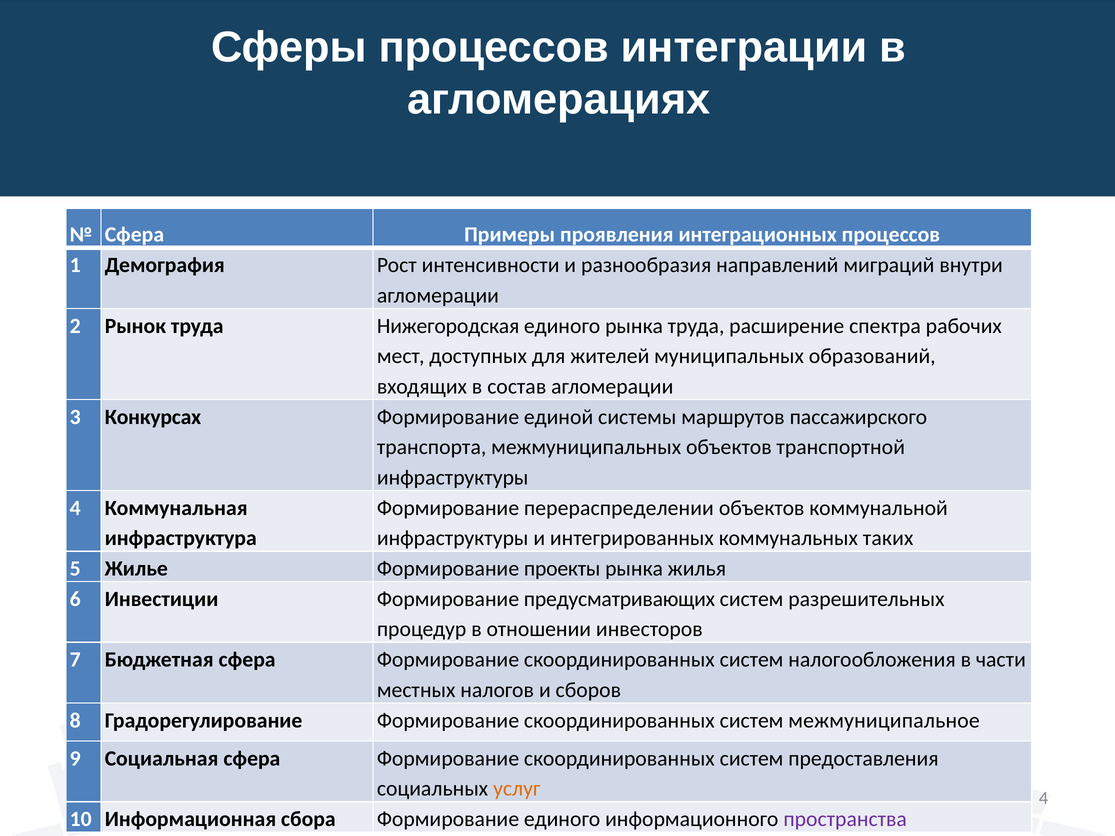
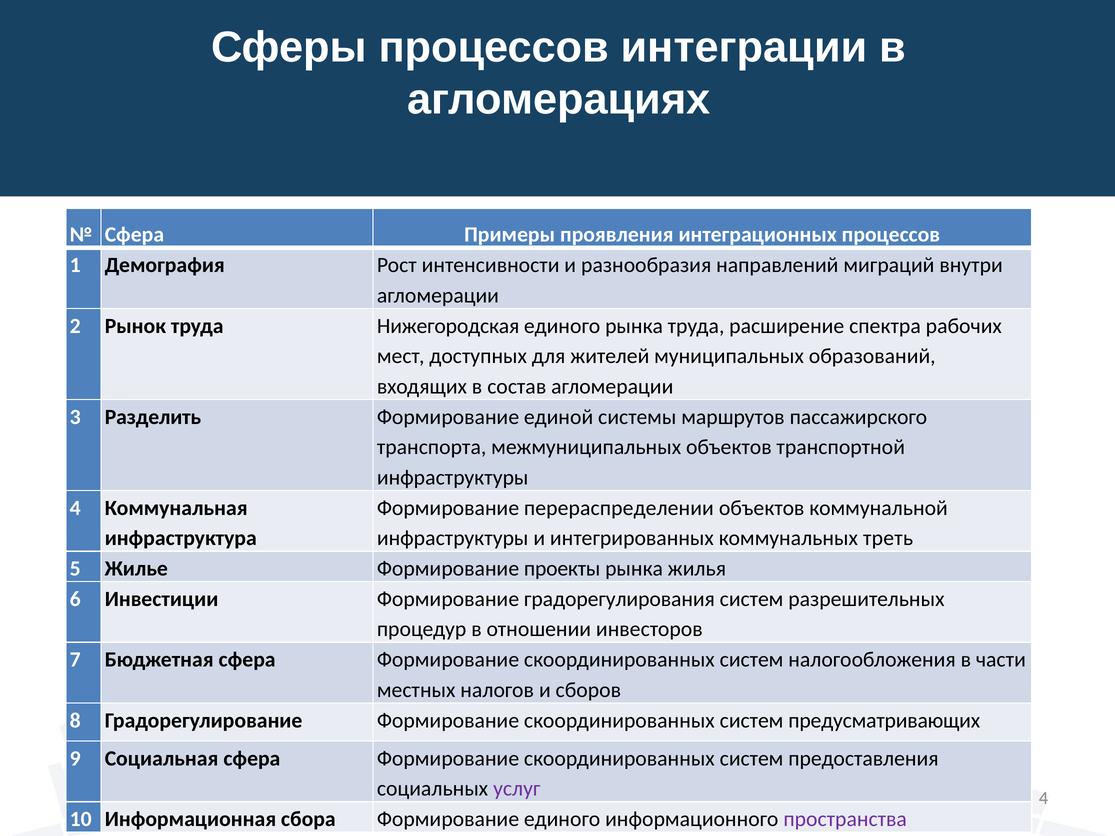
Конкурсах: Конкурсах -> Разделить (153, 417)
таких: таких -> треть (888, 538)
предусматривающих: предусматривающих -> градорегулирования (619, 599)
межмуниципальное: межмуниципальное -> предусматривающих (884, 721)
услуг colour: orange -> purple (517, 789)
